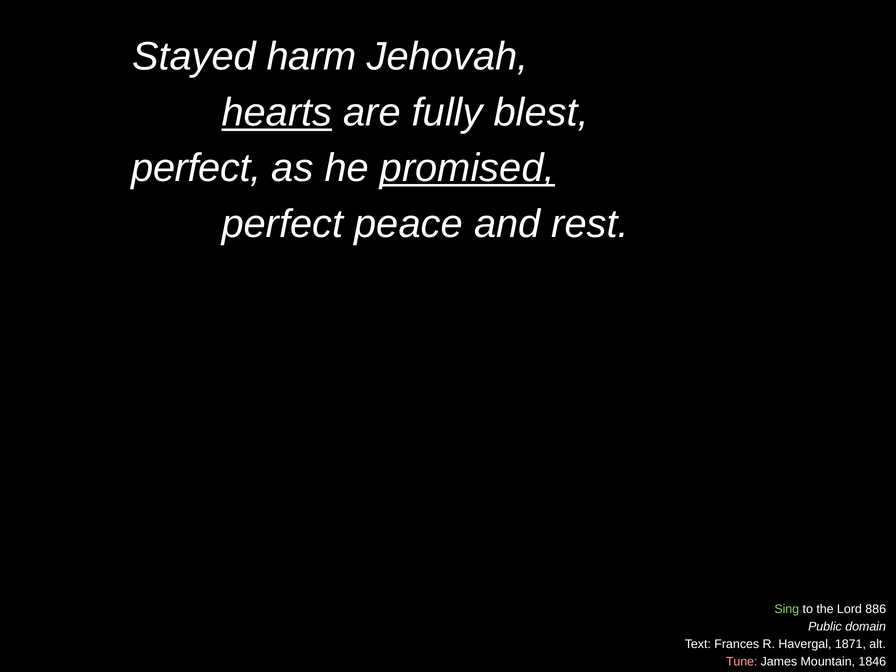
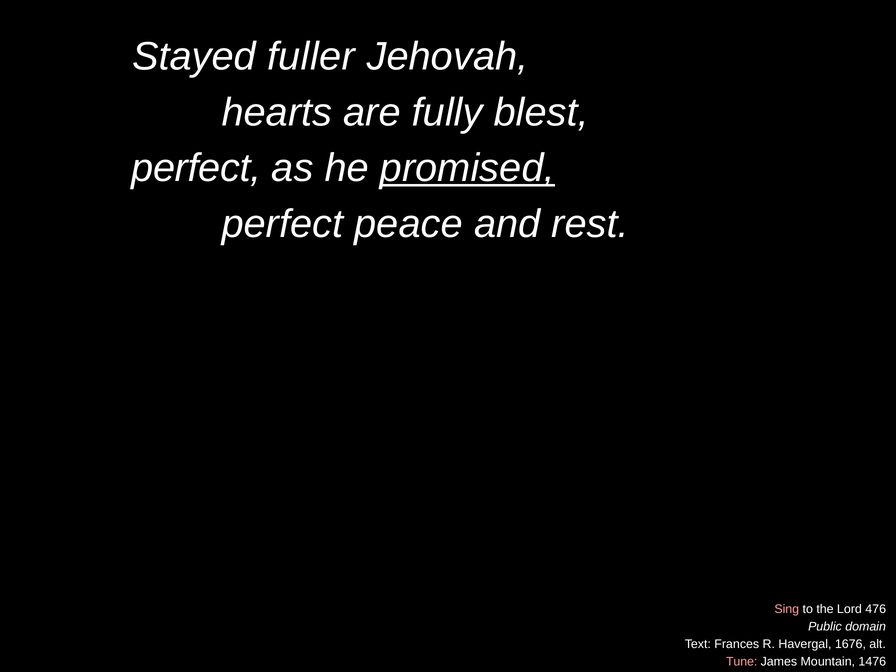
harm: harm -> fuller (311, 57)
hearts underline: present -> none (277, 112)
Sing colour: light green -> pink (787, 609)
886: 886 -> 476 (876, 609)
1871: 1871 -> 1676 (850, 644)
1846: 1846 -> 1476 (872, 662)
